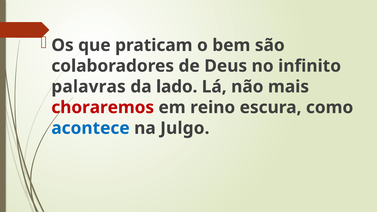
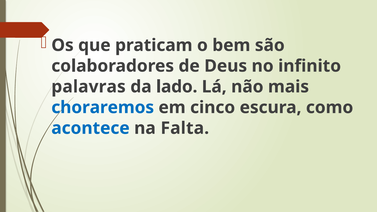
choraremos colour: red -> blue (103, 107)
reino: reino -> cinco (213, 107)
Julgo: Julgo -> Falta (185, 128)
